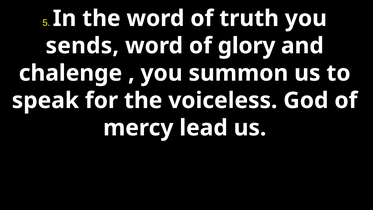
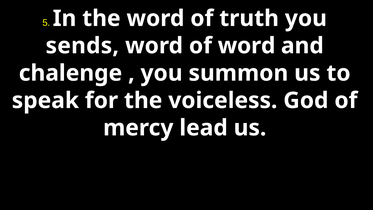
of glory: glory -> word (247, 46)
